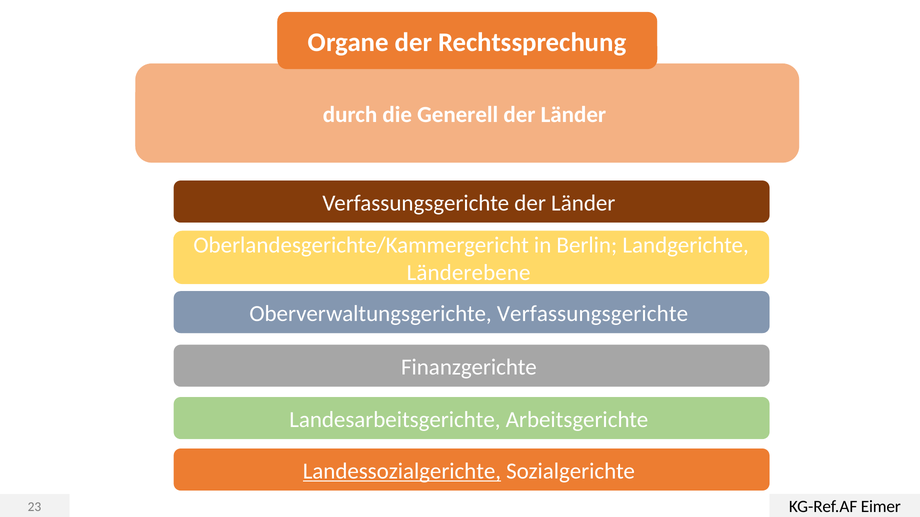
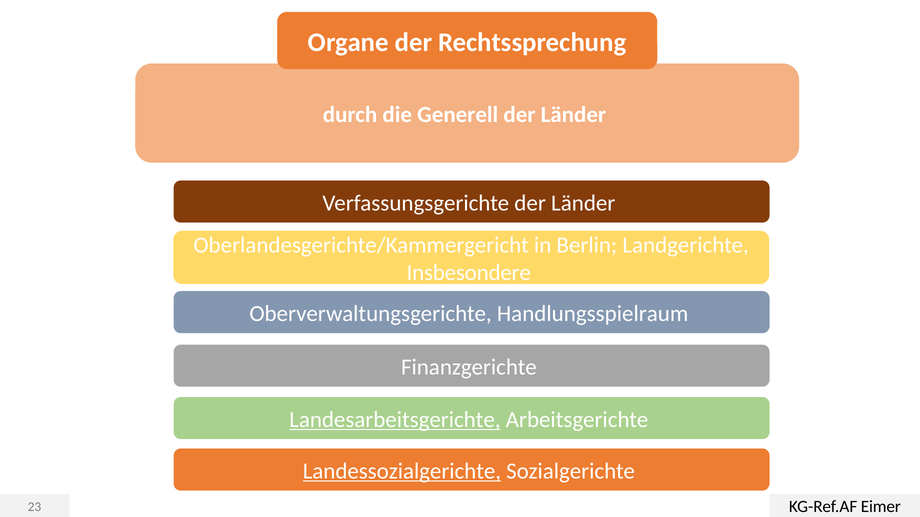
Länderebene: Länderebene -> Insbesondere (469, 273)
Oberverwaltungsgerichte Verfassungsgerichte: Verfassungsgerichte -> Handlungsspielraum (593, 314)
Landesarbeitsgerichte underline: none -> present (395, 420)
